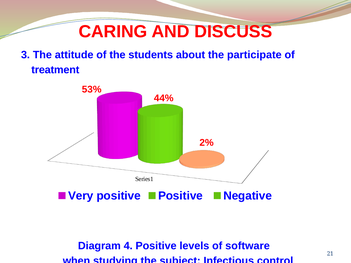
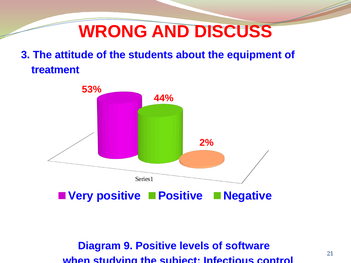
CARING: CARING -> WRONG (113, 32)
participate: participate -> equipment (254, 55)
4: 4 -> 9 (128, 246)
